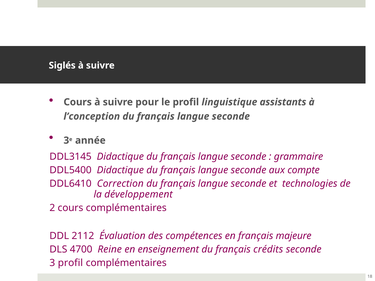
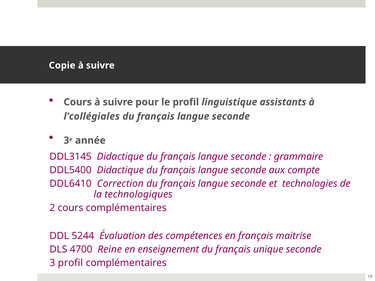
Siglés: Siglés -> Copie (62, 65)
l’conception: l’conception -> l’collégiales (92, 116)
développement: développement -> technologiques (138, 194)
2112: 2112 -> 5244 (83, 236)
majeure: majeure -> maitrise (294, 236)
crédits: crédits -> unique (268, 250)
